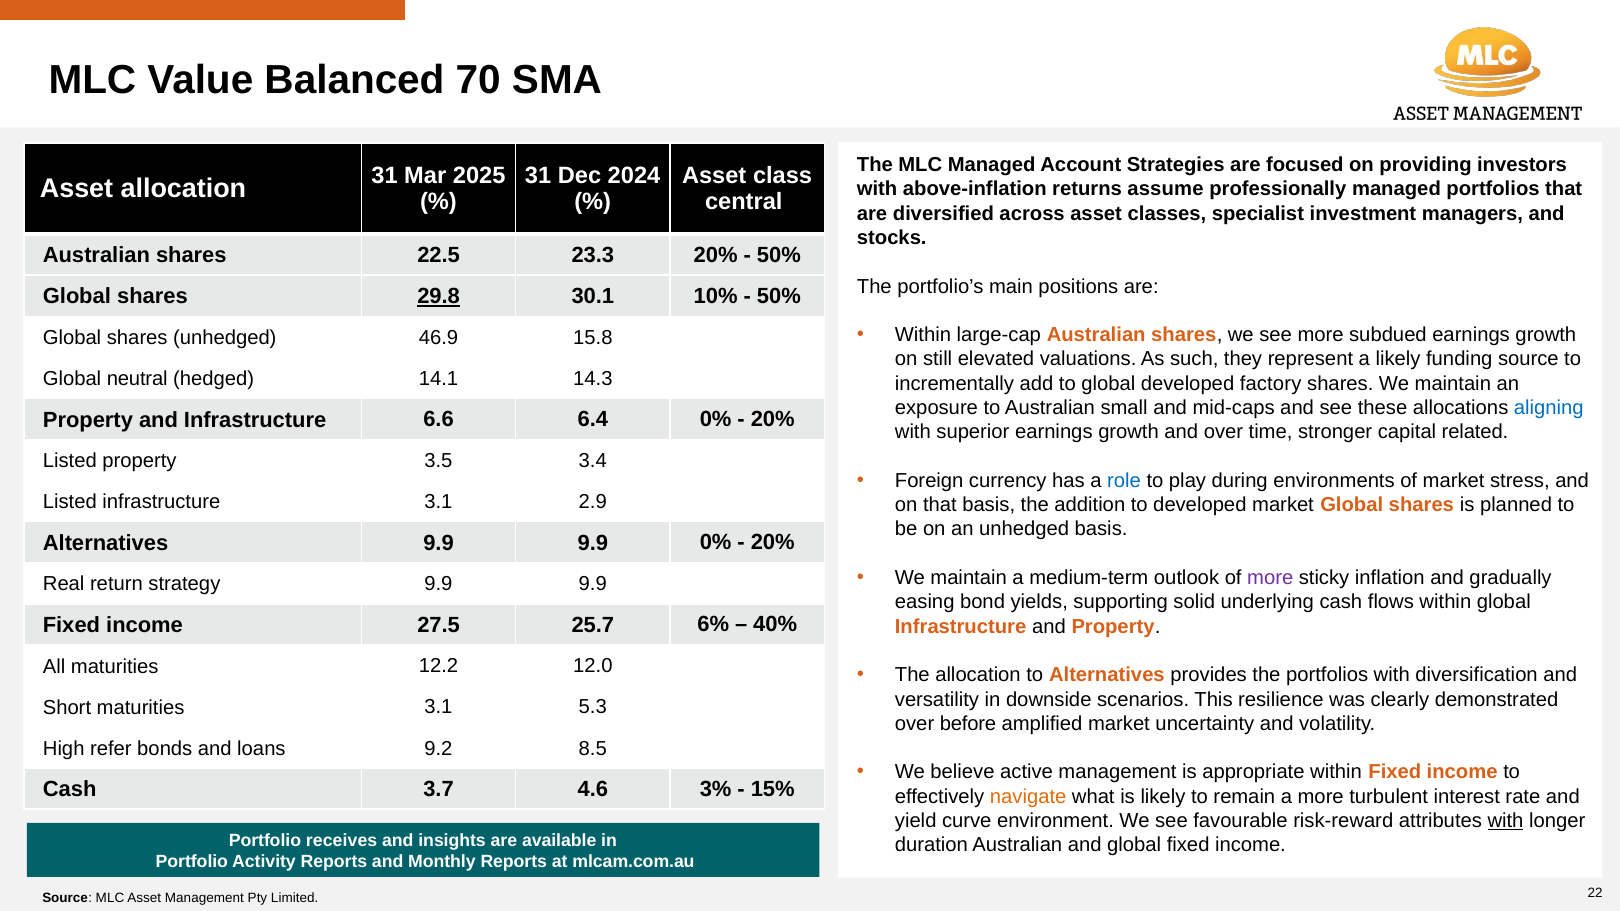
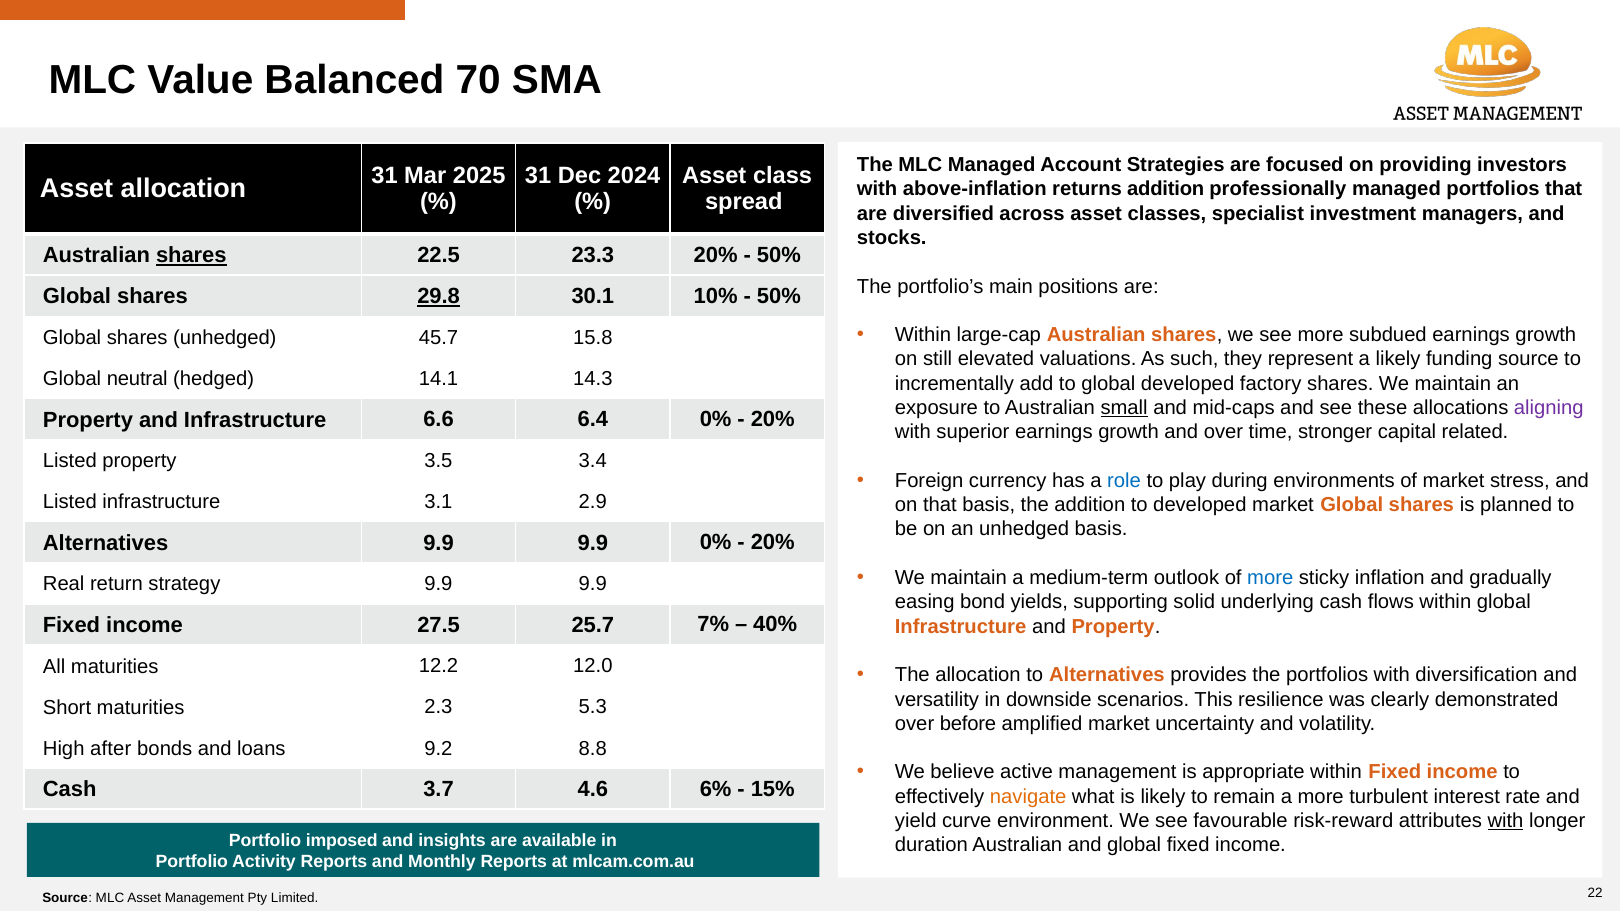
returns assume: assume -> addition (1166, 189)
central: central -> spread (744, 202)
shares underline: none -> present (191, 256)
46.9: 46.9 -> 45.7 (439, 338)
small underline: none -> present (1124, 408)
aligning colour: blue -> purple (1549, 408)
more colour: purple -> blue (1270, 578)
6%: 6% -> 7% (713, 625)
maturities 3.1: 3.1 -> 2.3 (438, 707)
refer: refer -> after (111, 749)
8.5: 8.5 -> 8.8 (593, 749)
3%: 3% -> 6% (716, 789)
receives: receives -> imposed (342, 841)
